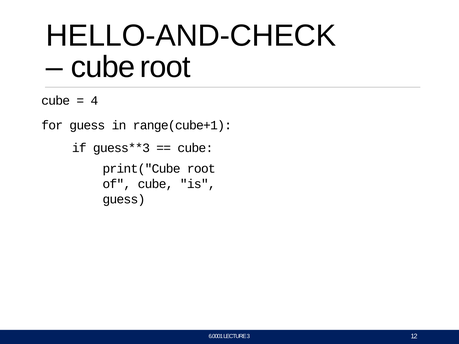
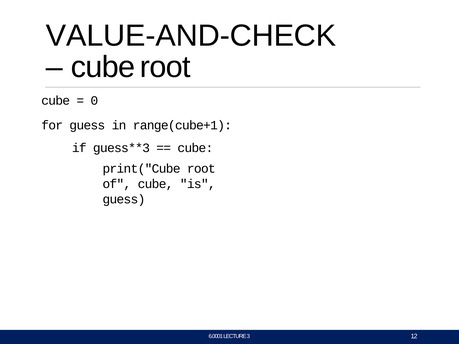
HELLO-AND-CHECK: HELLO-AND-CHECK -> VALUE-AND-CHECK (191, 36)
4: 4 -> 0 (94, 101)
